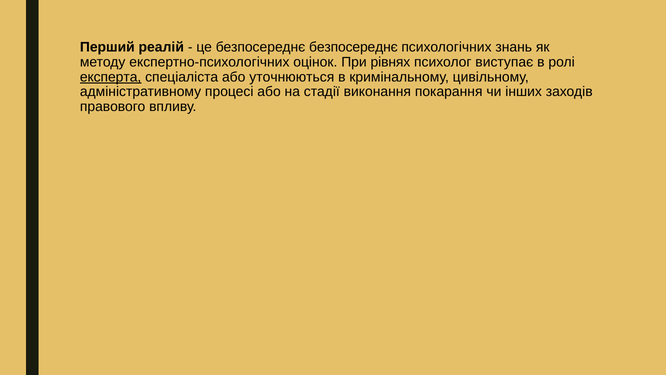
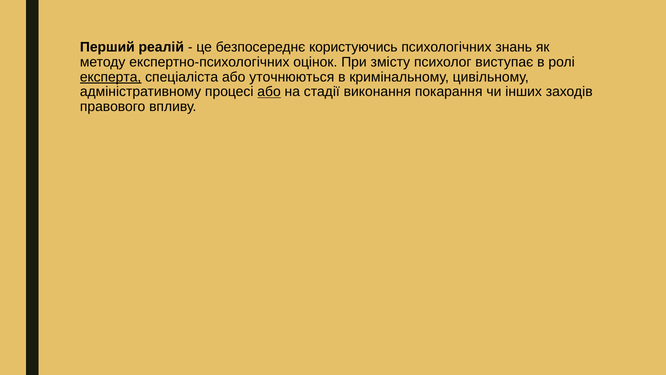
безпосереднє безпосереднє: безпосереднє -> користуючись (353, 47)
рівнях: рівнях -> змісту (390, 62)
або underline: none -> present (269, 92)
